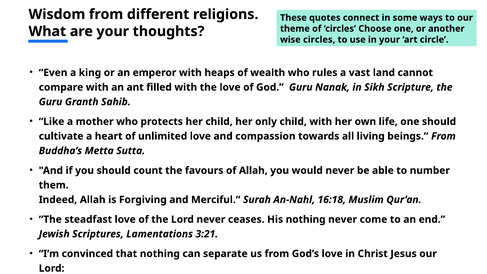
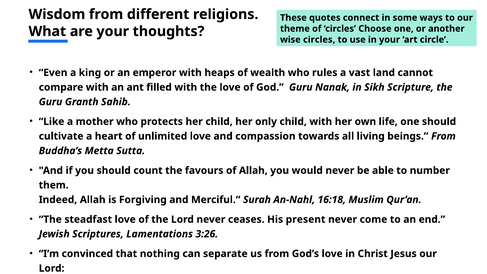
His nothing: nothing -> present (306, 219)
3:21: 3:21 -> 3:26 (207, 234)
